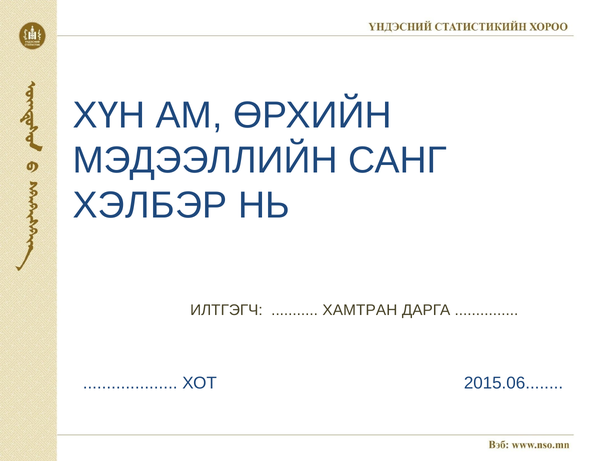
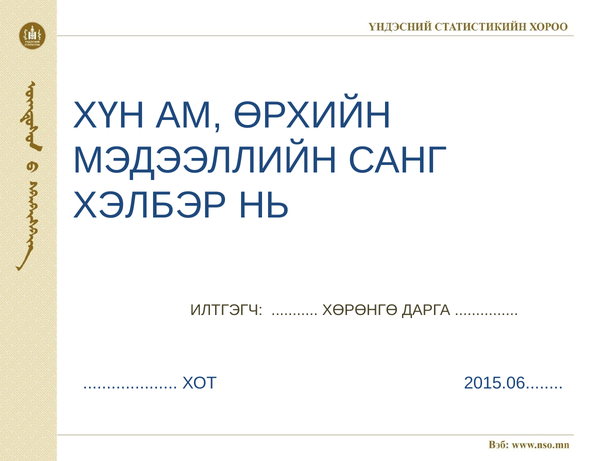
ХАМТРАН: ХАМТРАН -> ХӨРӨНГӨ (360, 310)
